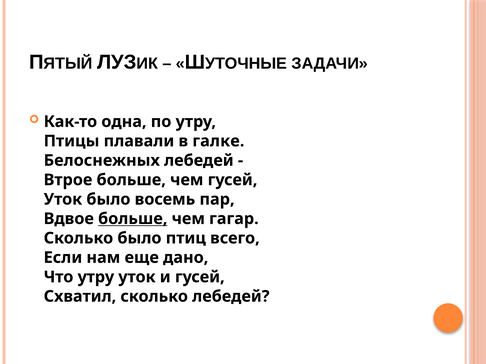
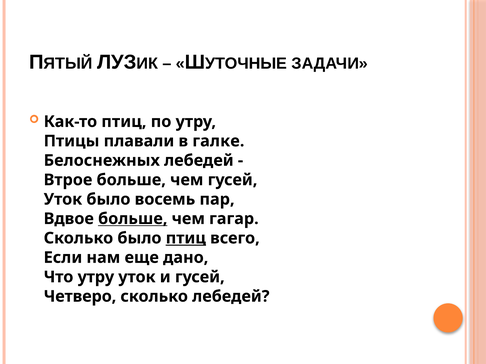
Как-то одна: одна -> птиц (124, 122)
птиц underline: none -> present (186, 238)
Схватил: Схватил -> Четверо (80, 297)
